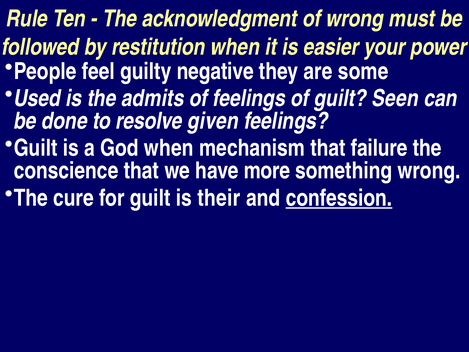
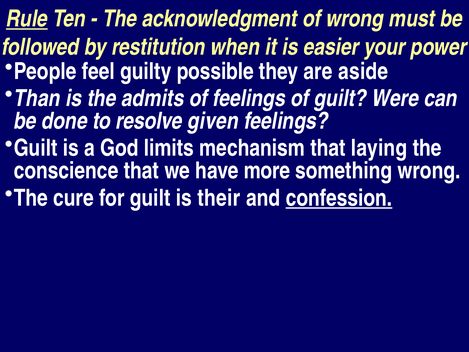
Rule underline: none -> present (27, 19)
negative: negative -> possible (215, 71)
some: some -> aside (363, 71)
Used: Used -> Than (37, 98)
Seen: Seen -> Were (395, 98)
God when: when -> limits (169, 148)
failure: failure -> laying (379, 148)
